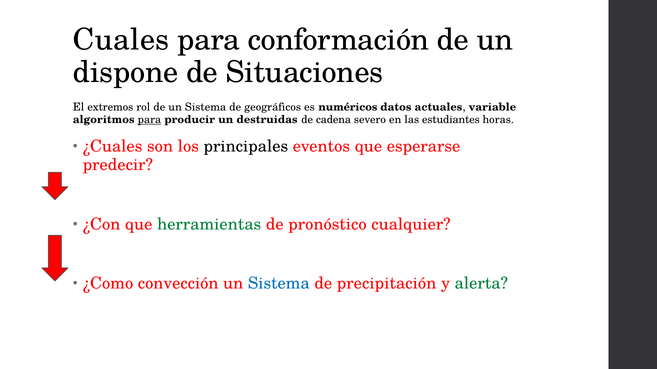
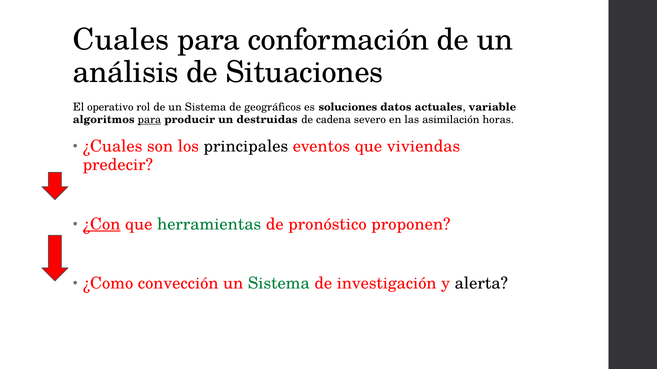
dispone: dispone -> análisis (126, 72)
extremos: extremos -> operativo (110, 107)
numéricos: numéricos -> soluciones (348, 107)
estudiantes: estudiantes -> asimilación (451, 120)
esperarse: esperarse -> viviendas (423, 146)
¿Con underline: none -> present (102, 225)
cualquier: cualquier -> proponen (411, 225)
Sistema colour: blue -> green (279, 284)
precipitación: precipitación -> investigación (387, 284)
alerta colour: green -> black (481, 284)
